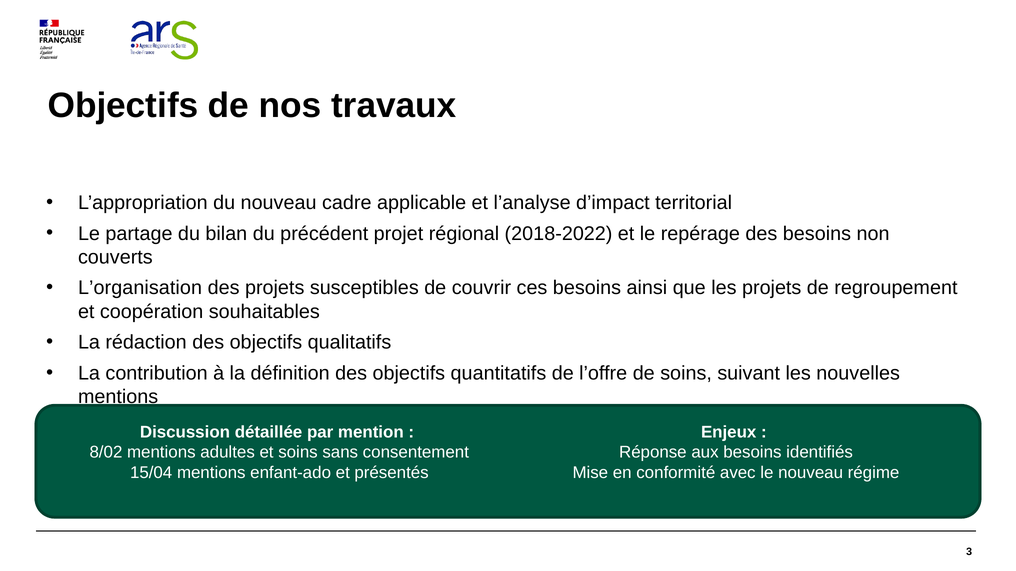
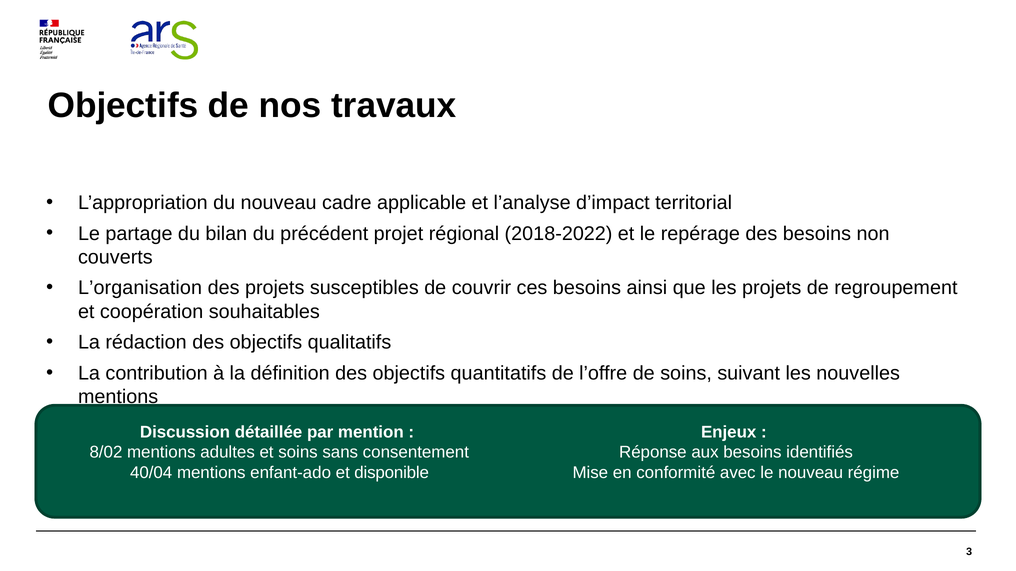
15/04: 15/04 -> 40/04 (151, 473)
présentés: présentés -> disponible (392, 473)
